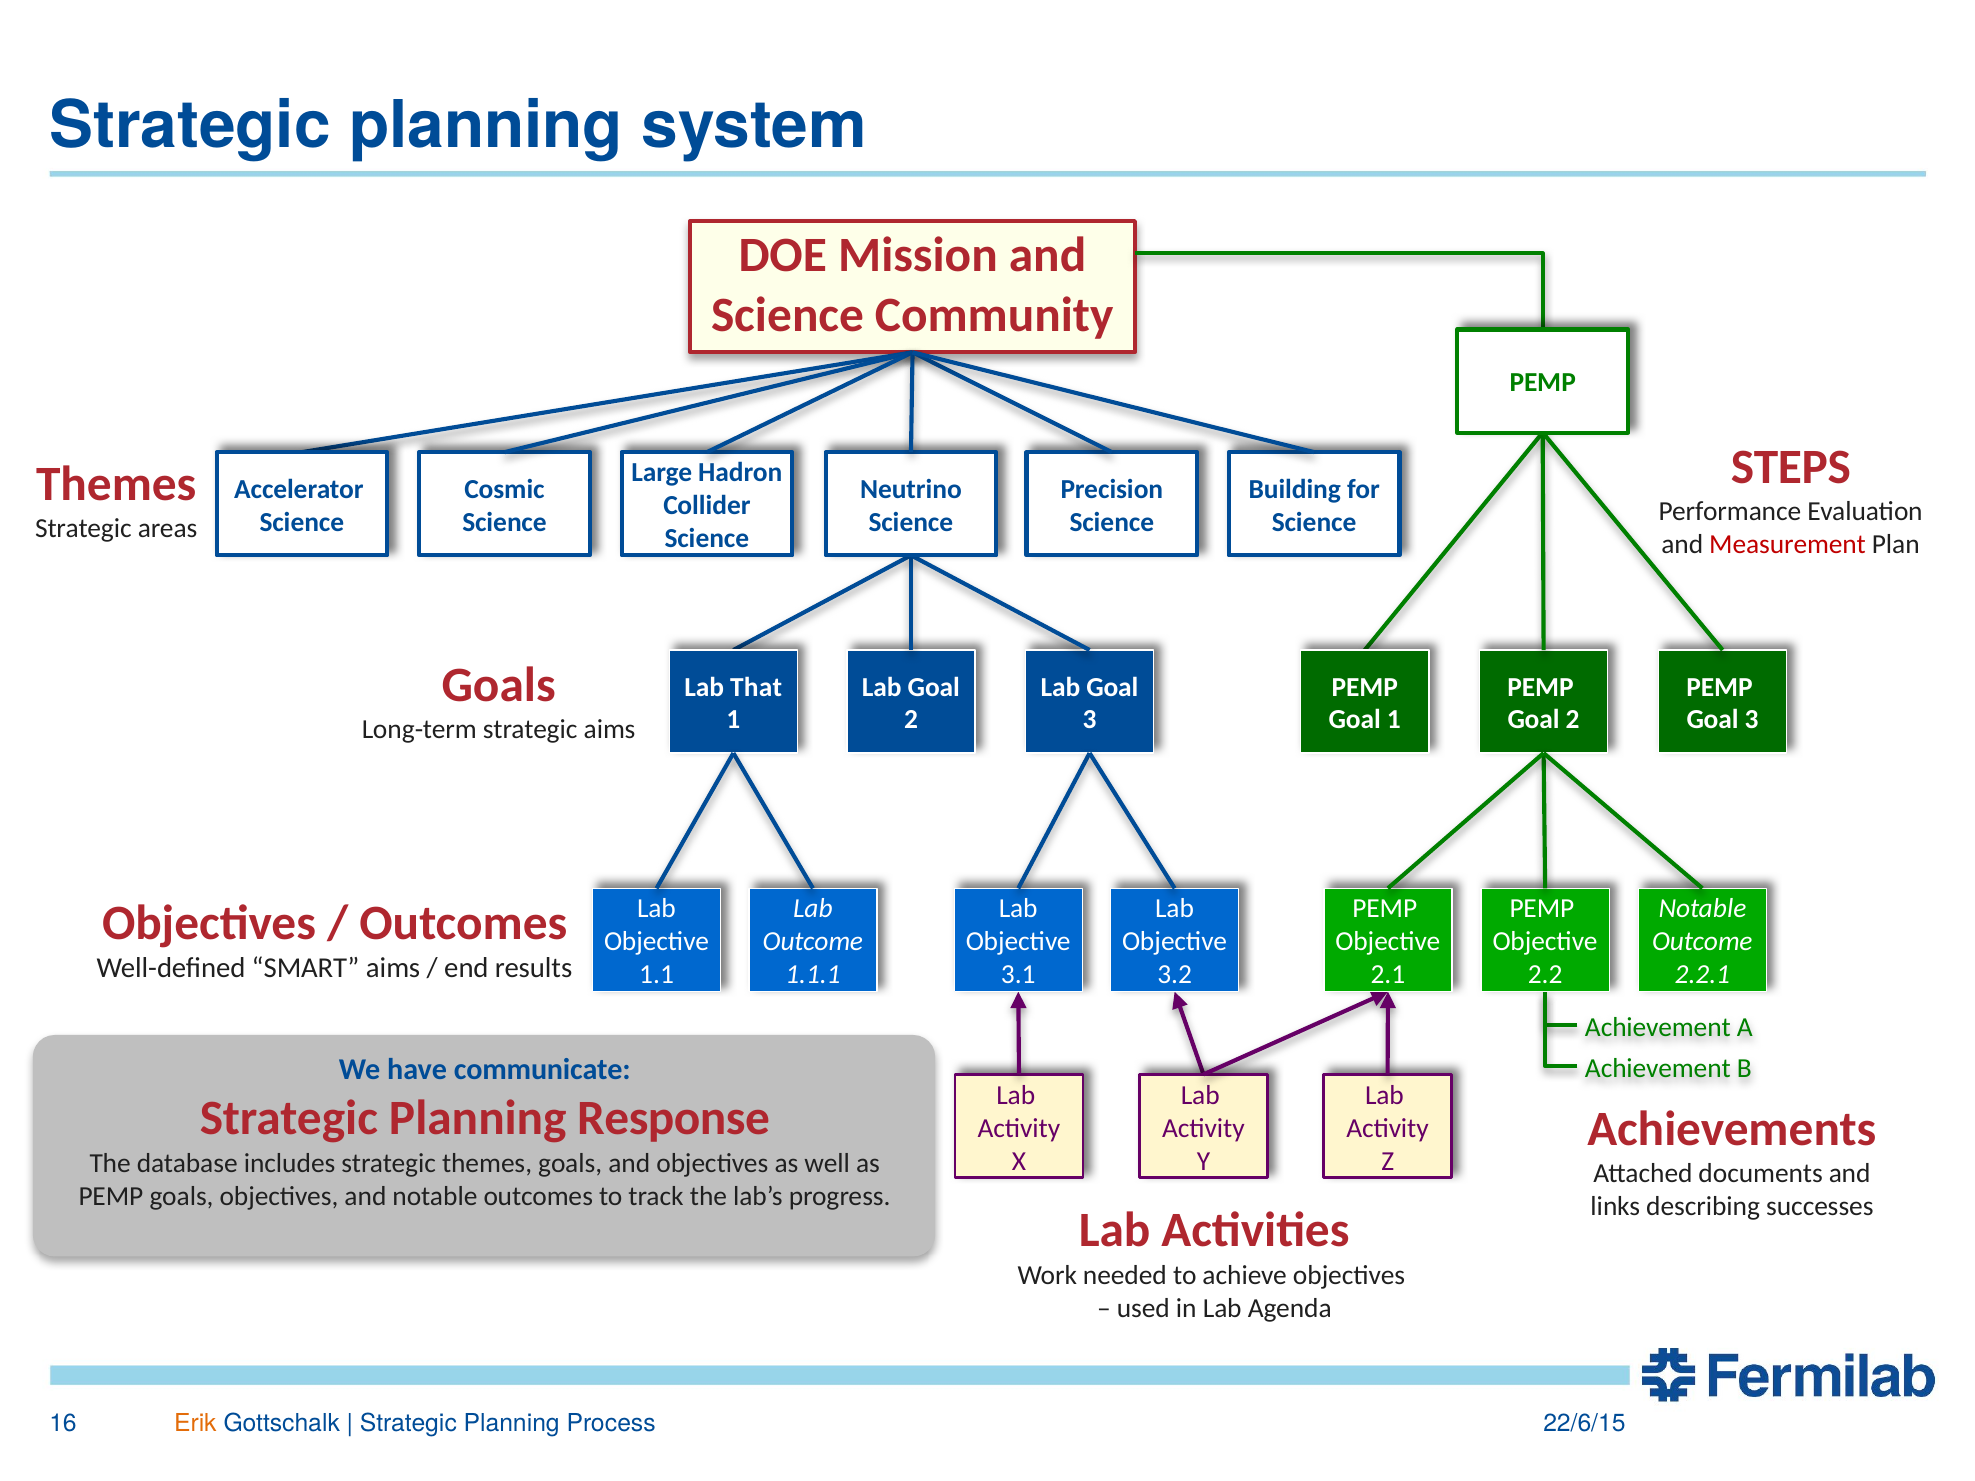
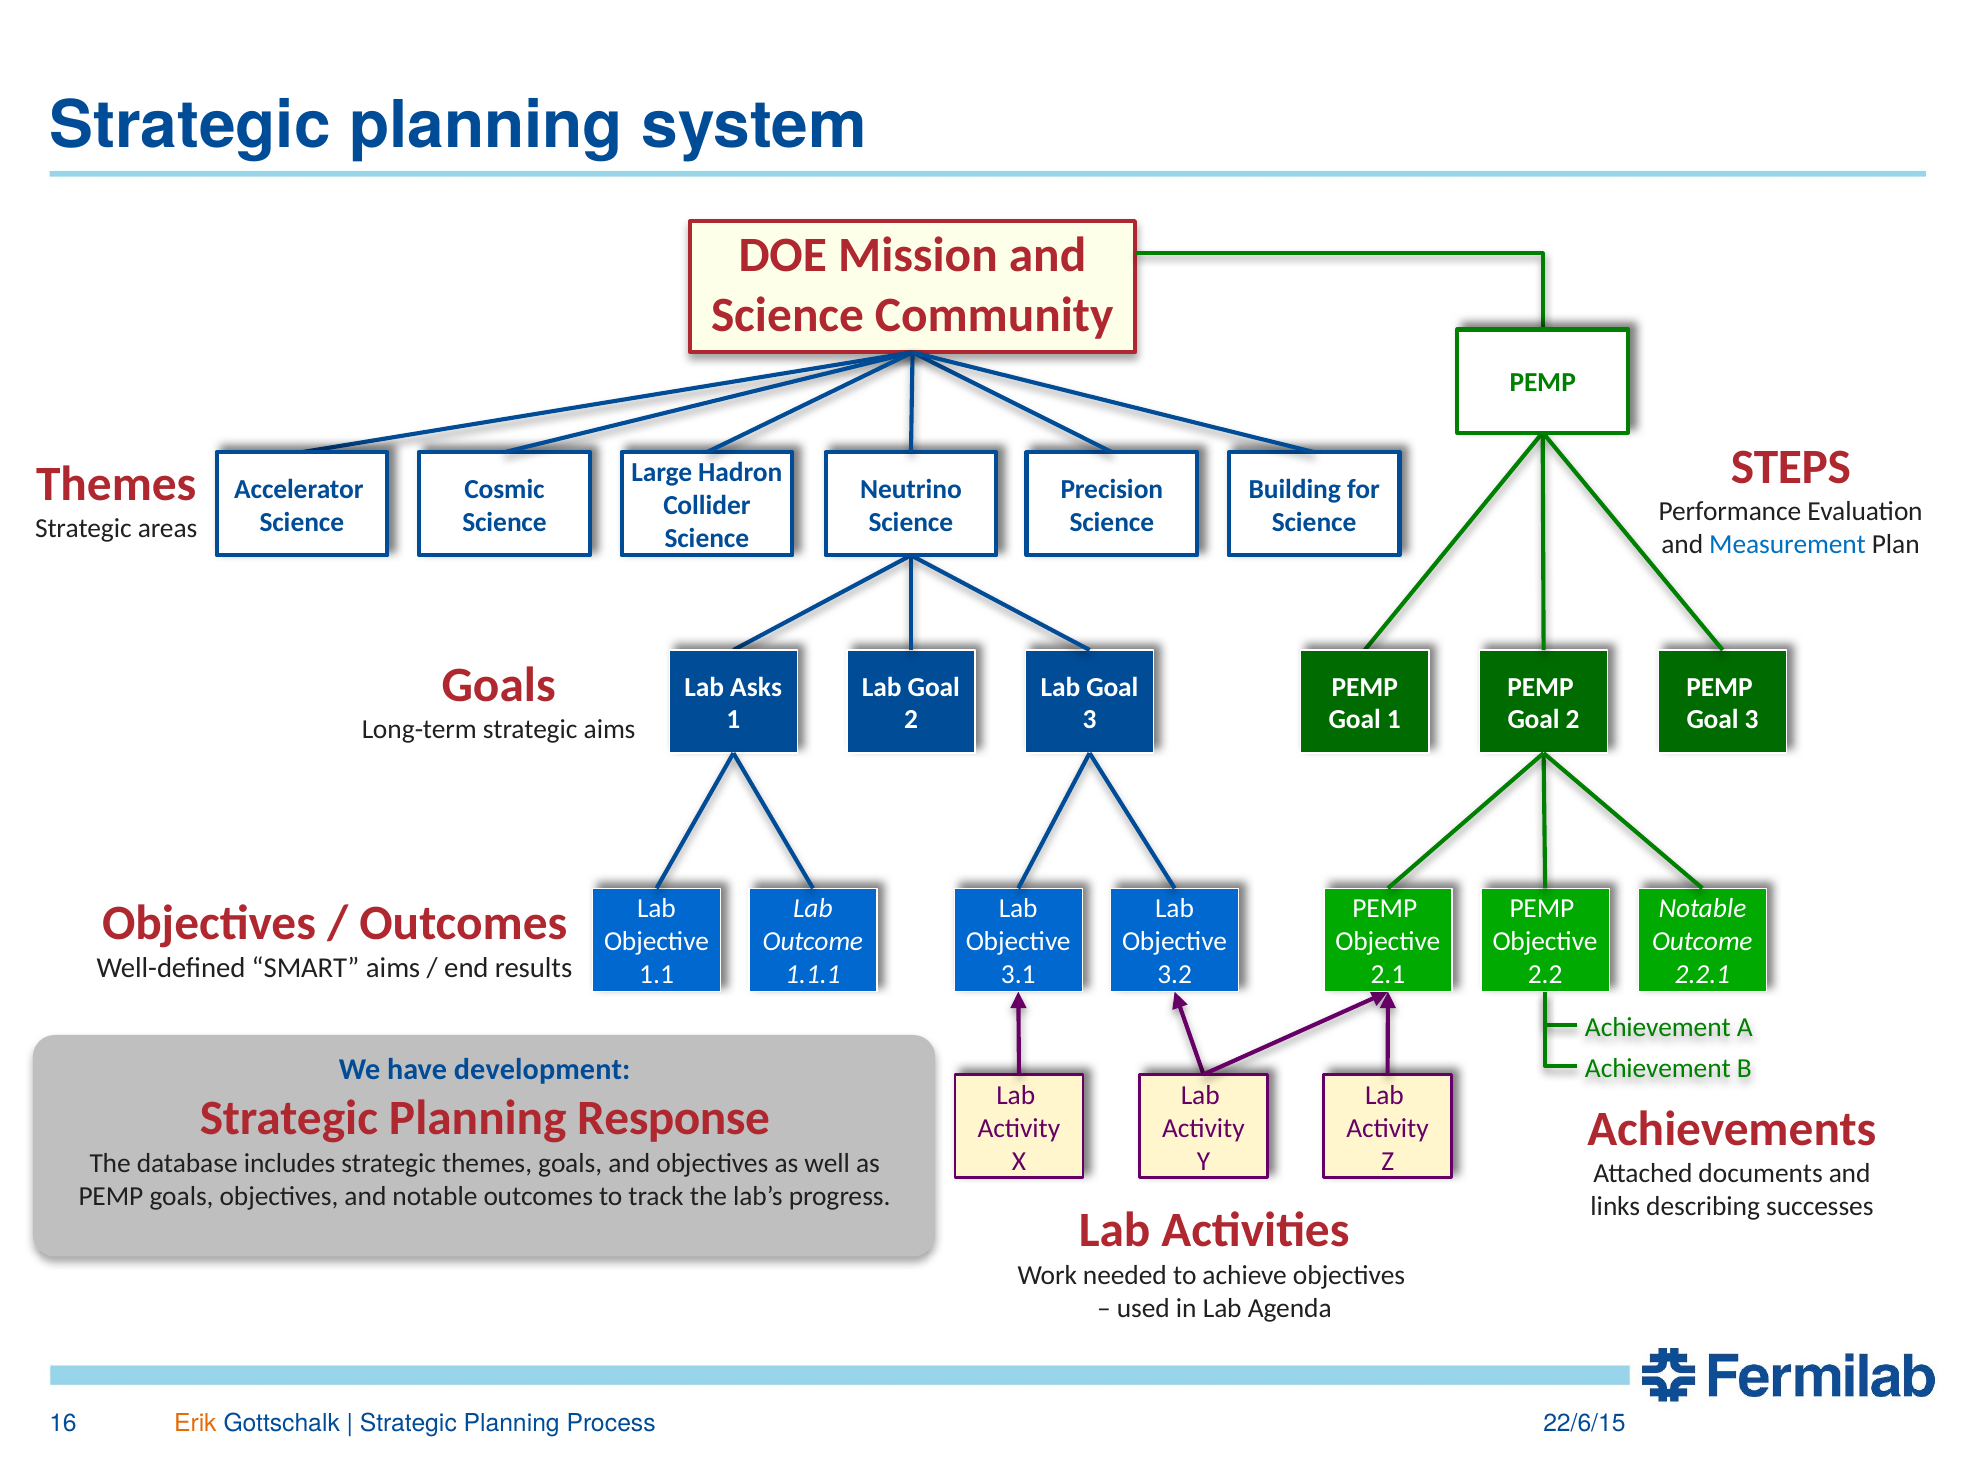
Measurement colour: red -> blue (1788, 545)
That: That -> Asks (756, 687)
communicate: communicate -> development (542, 1070)
